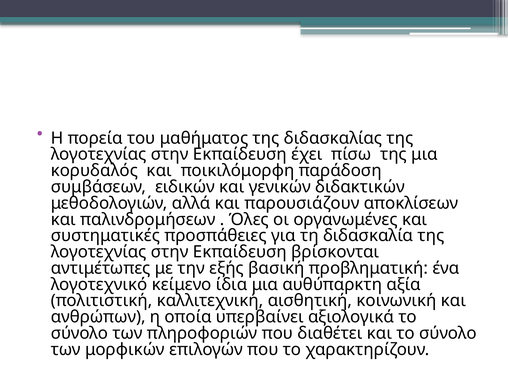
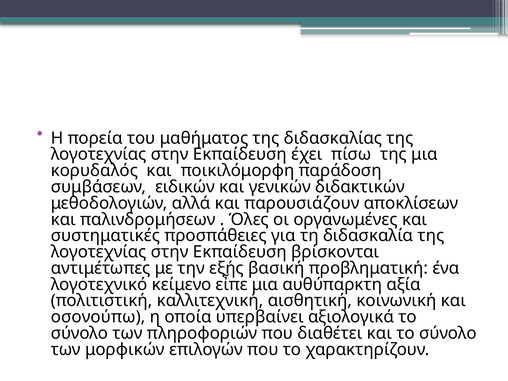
ίδια: ίδια -> εἶπε (232, 284)
ανθρώπων: ανθρώπων -> οσονούπω (98, 317)
